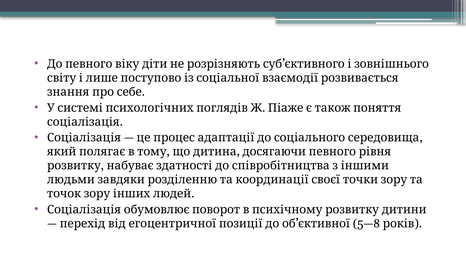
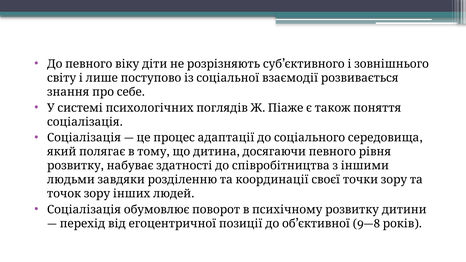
5—8: 5—8 -> 9—8 (367, 224)
